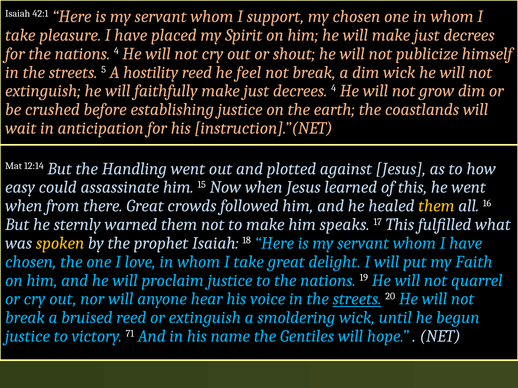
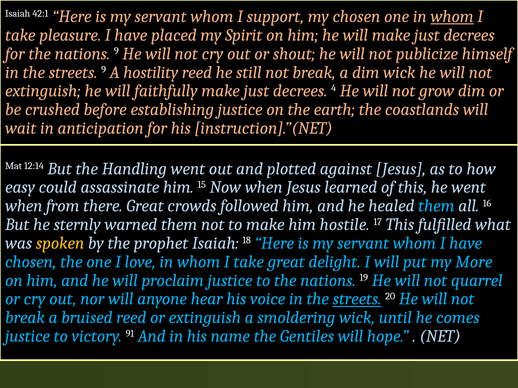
whom underline: none -> present (452, 16)
nations 4: 4 -> 9 (116, 51)
streets 5: 5 -> 9 (104, 70)
feel: feel -> still (249, 72)
them colour: yellow -> light blue (436, 206)
speaks: speaks -> hostile (345, 225)
Faith: Faith -> More (474, 262)
begun: begun -> comes (458, 318)
71: 71 -> 91 (130, 334)
